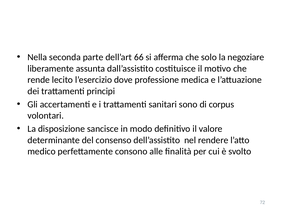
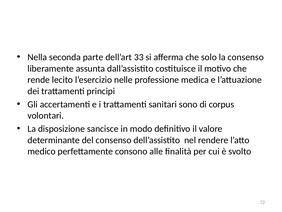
66: 66 -> 33 (139, 57)
la negoziare: negoziare -> consenso (246, 57)
dove: dove -> nelle (123, 80)
